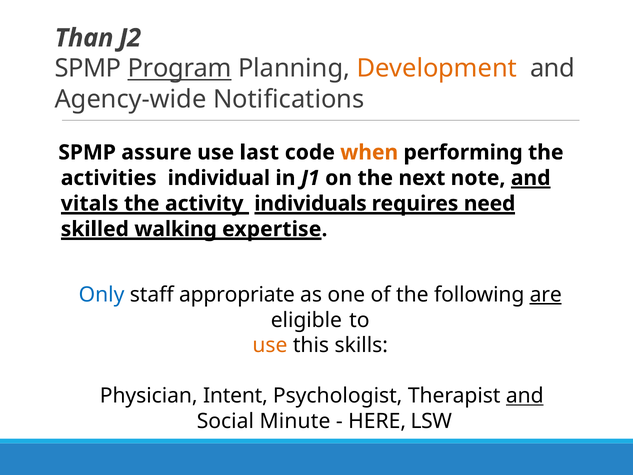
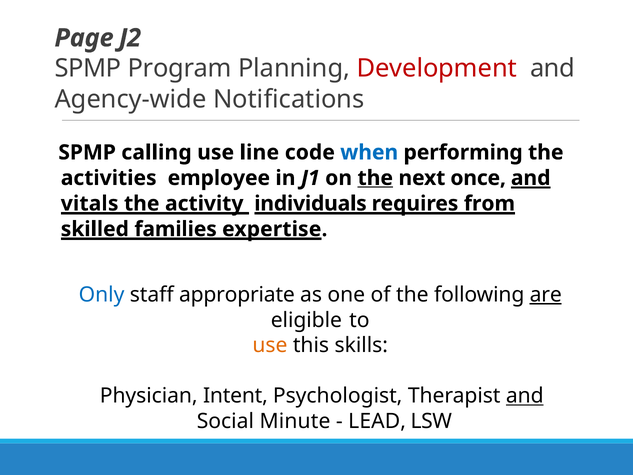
Than: Than -> Page (84, 38)
Program underline: present -> none (180, 69)
Development colour: orange -> red (437, 69)
assure: assure -> calling (156, 152)
last: last -> line (259, 152)
when colour: orange -> blue (369, 152)
individual: individual -> employee (219, 178)
the underline: none -> present (375, 178)
note: note -> once (478, 178)
need: need -> from (489, 203)
walking: walking -> families (176, 229)
HERE: HERE -> LEAD (377, 421)
